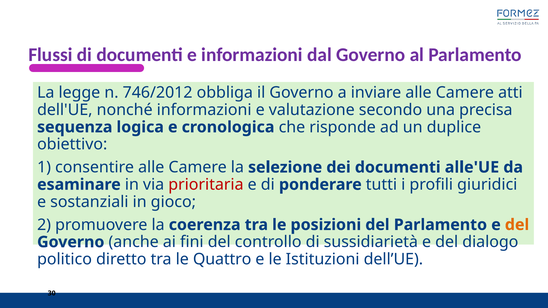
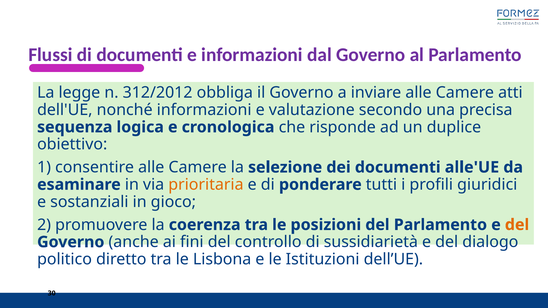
746/2012: 746/2012 -> 312/2012 (158, 93)
prioritaria colour: red -> orange (206, 185)
Quattro: Quattro -> Lisbona (222, 259)
